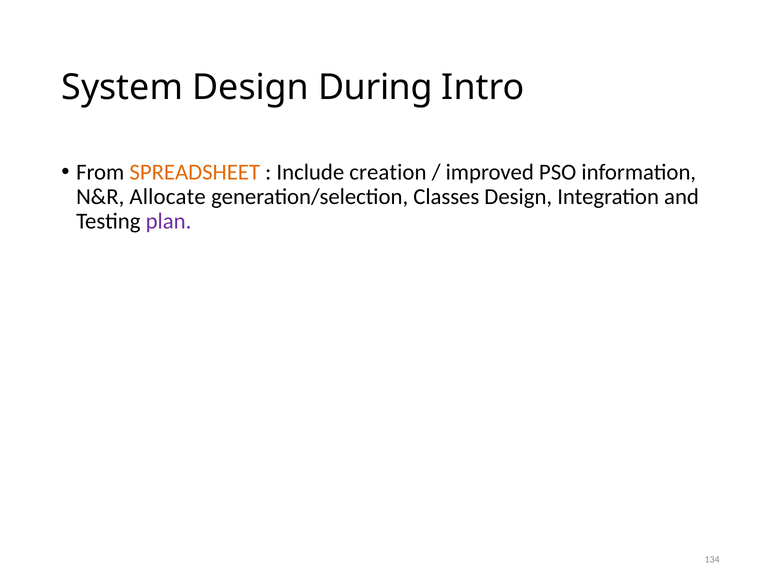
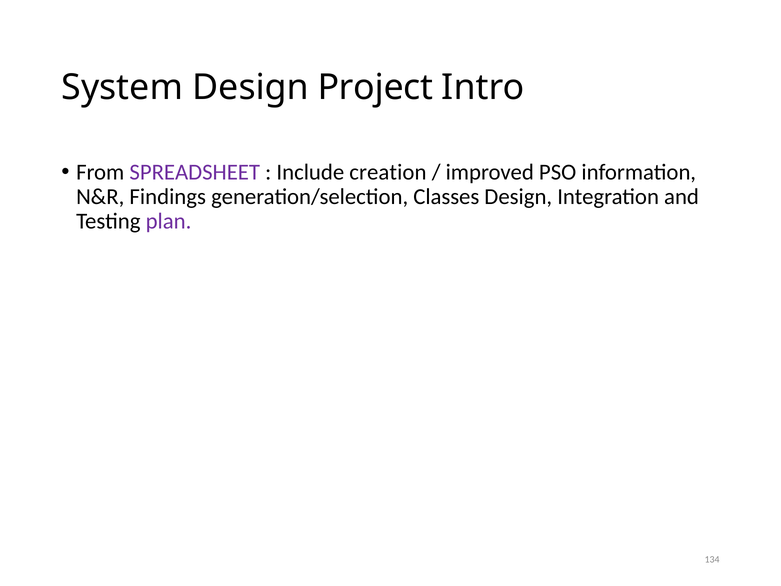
During: During -> Project (375, 88)
SPREADSHEET colour: orange -> purple (195, 172)
Allocate: Allocate -> Findings (168, 197)
